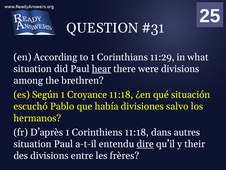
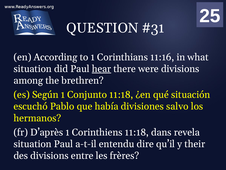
11:29: 11:29 -> 11:16 (162, 57)
Croyance: Croyance -> Conjunto (87, 94)
autres: autres -> revela (187, 132)
dire underline: present -> none (145, 144)
